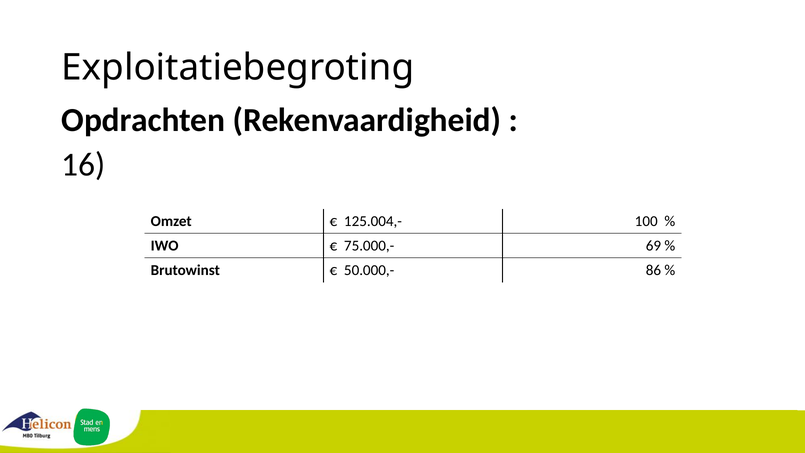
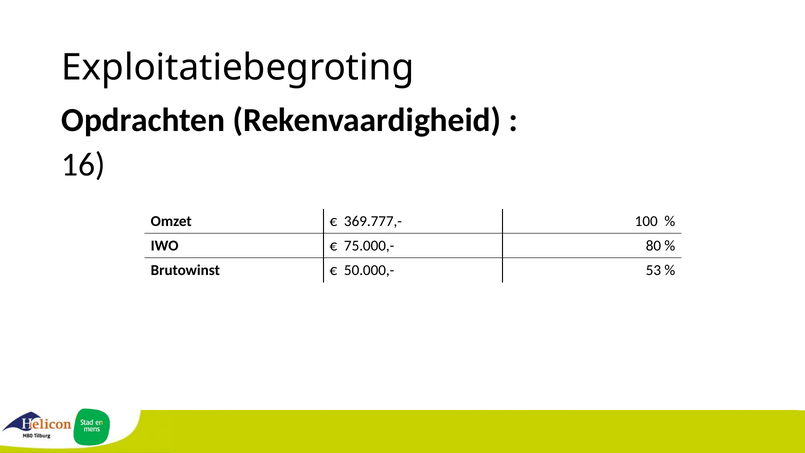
125.004,-: 125.004,- -> 369.777,- (373, 221)
69: 69 -> 80 (653, 246)
86: 86 -> 53 (653, 270)
